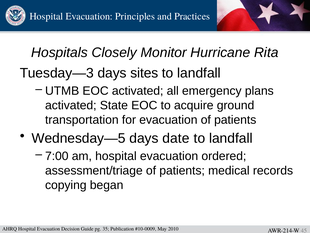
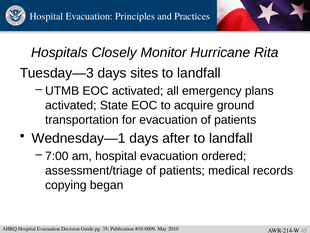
Wednesday—5: Wednesday—5 -> Wednesday—1 (79, 138)
date: date -> after (176, 138)
